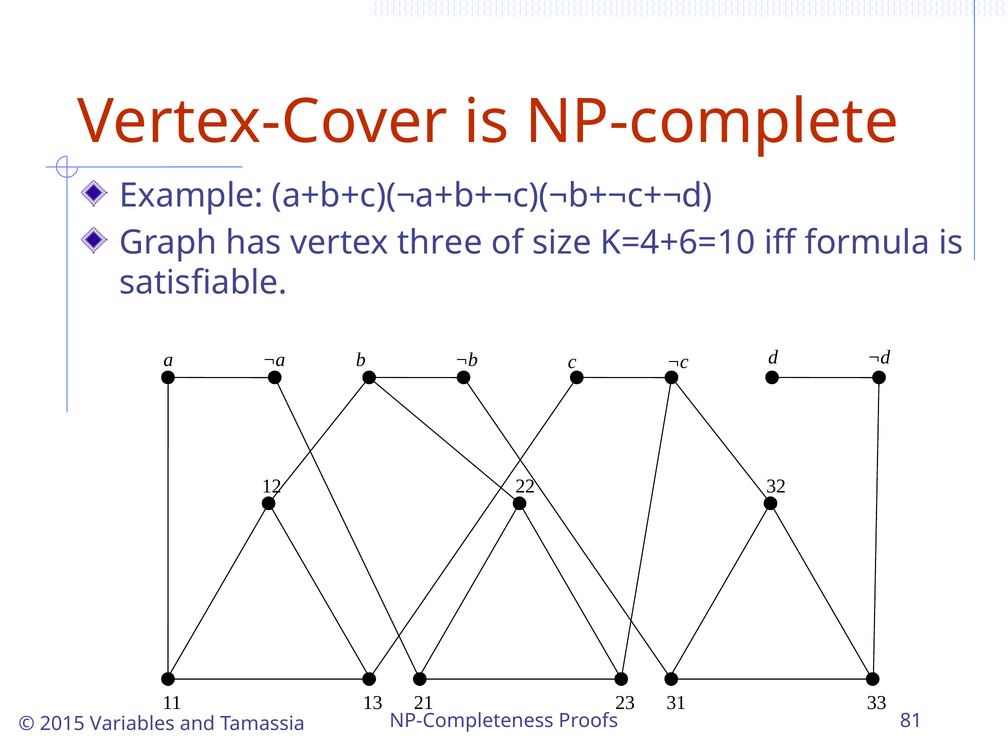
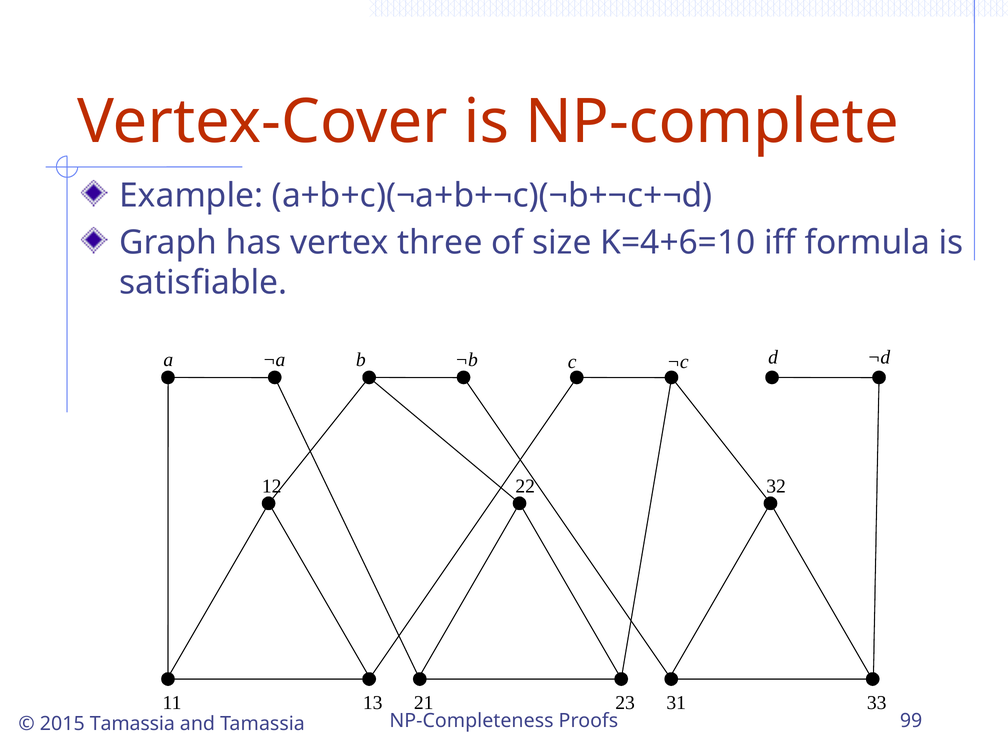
81: 81 -> 99 (911, 721)
2015 Variables: Variables -> Tamassia (132, 724)
